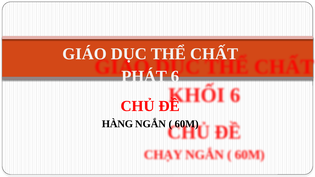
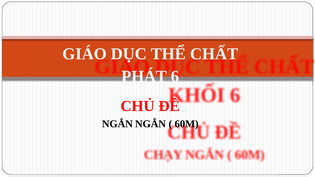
HÀNG: HÀNG -> NGẮN (117, 124)
